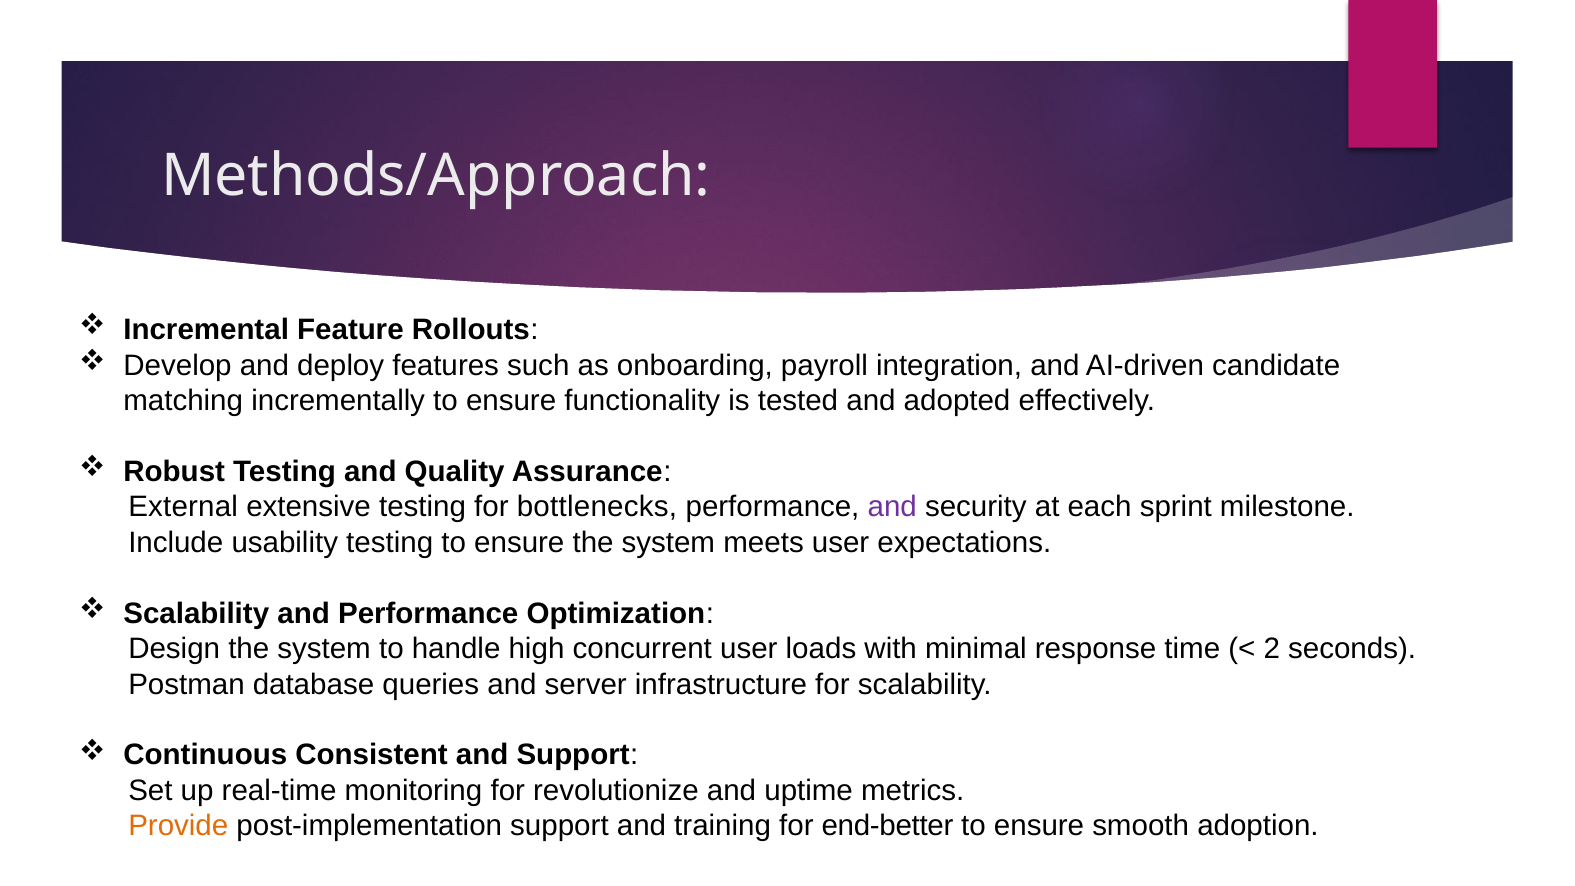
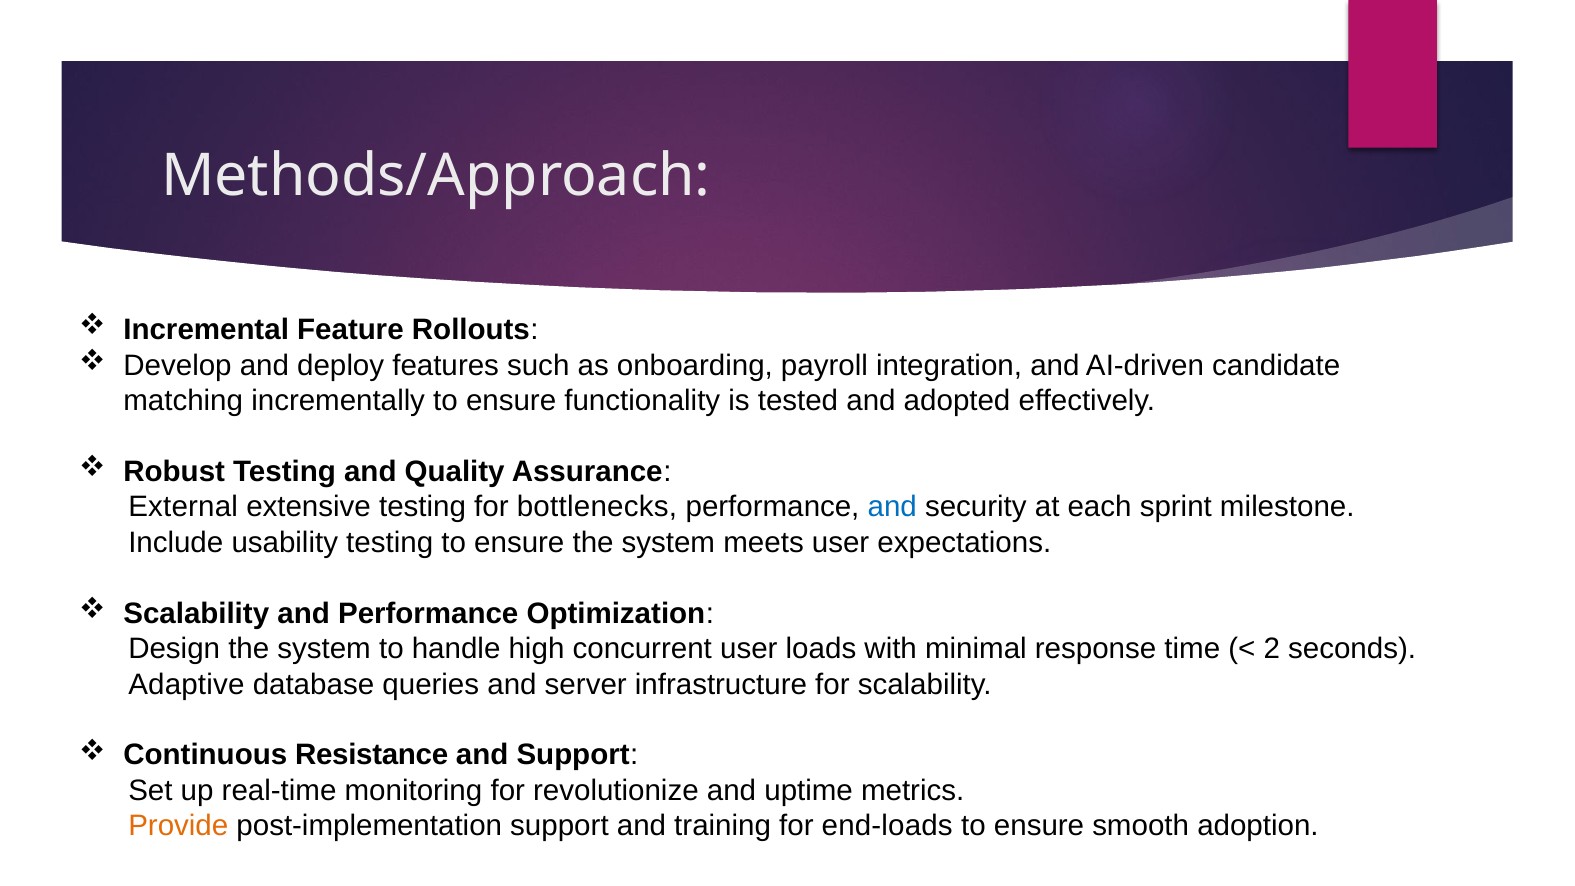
and colour: purple -> blue (892, 507)
Postman: Postman -> Adaptive (186, 684)
Consistent: Consistent -> Resistance (372, 755)
end-better: end-better -> end-loads (887, 826)
